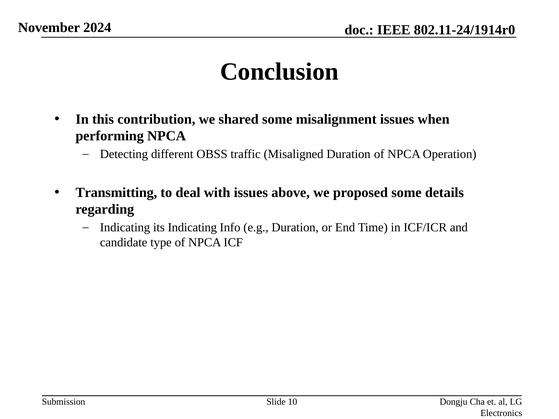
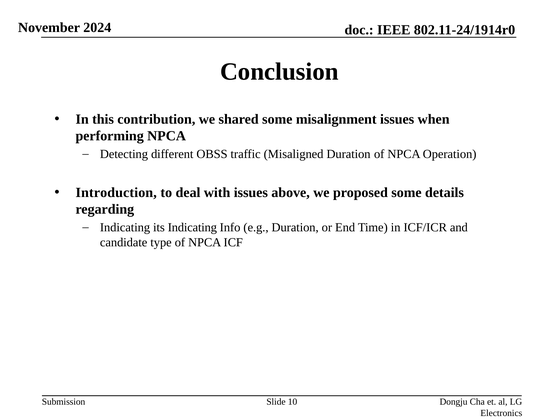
Transmitting: Transmitting -> Introduction (116, 193)
